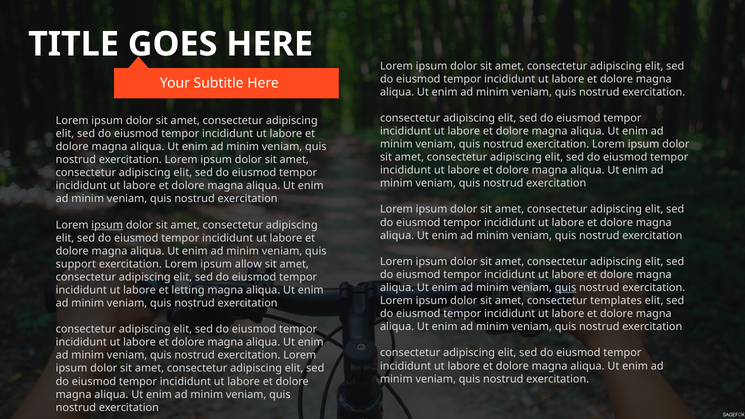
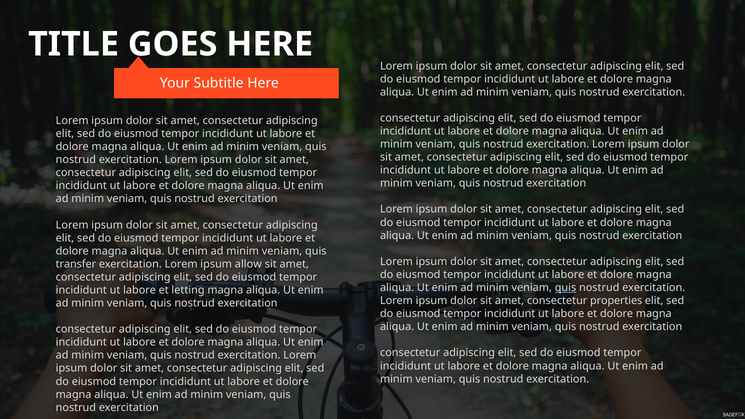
ipsum underline: present -> none (107, 225)
support: support -> transfer (76, 264)
templates: templates -> properties (616, 301)
